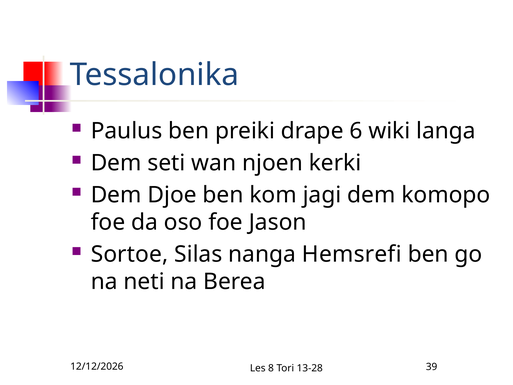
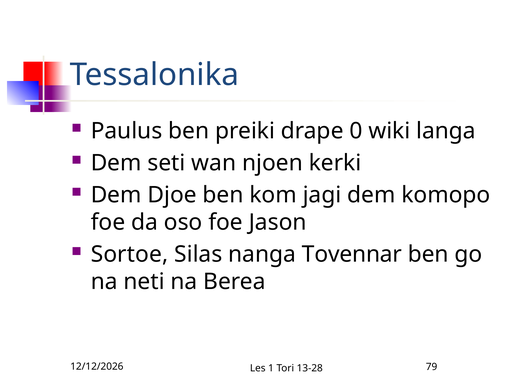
6: 6 -> 0 (356, 131)
Hemsrefi: Hemsrefi -> Tovennar (352, 254)
8: 8 -> 1 (271, 368)
39: 39 -> 79 (432, 366)
